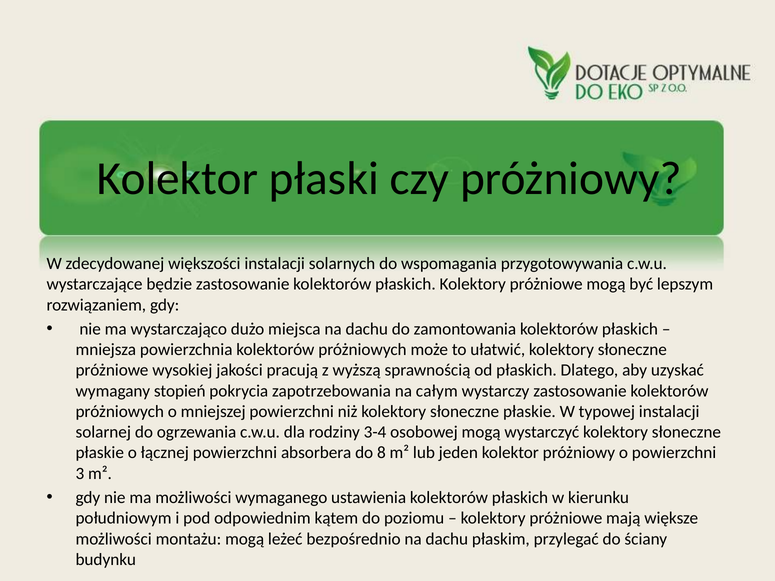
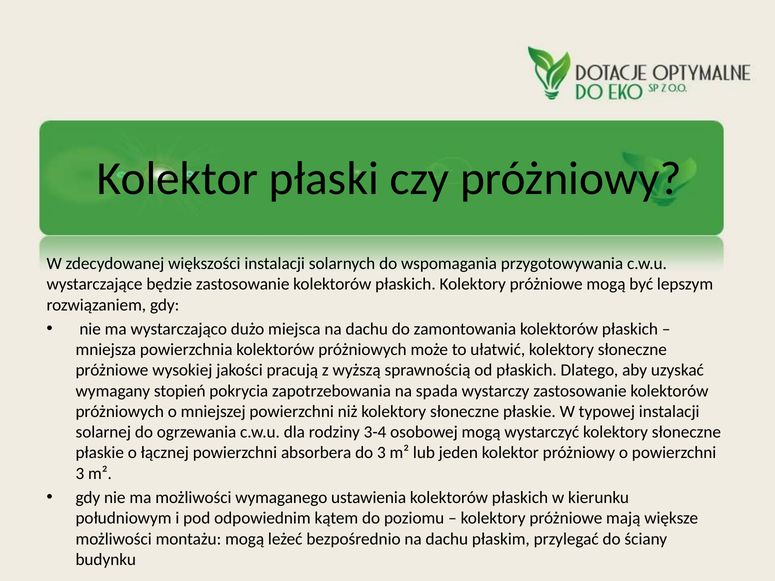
całym: całym -> spada (437, 391)
do 8: 8 -> 3 (381, 453)
